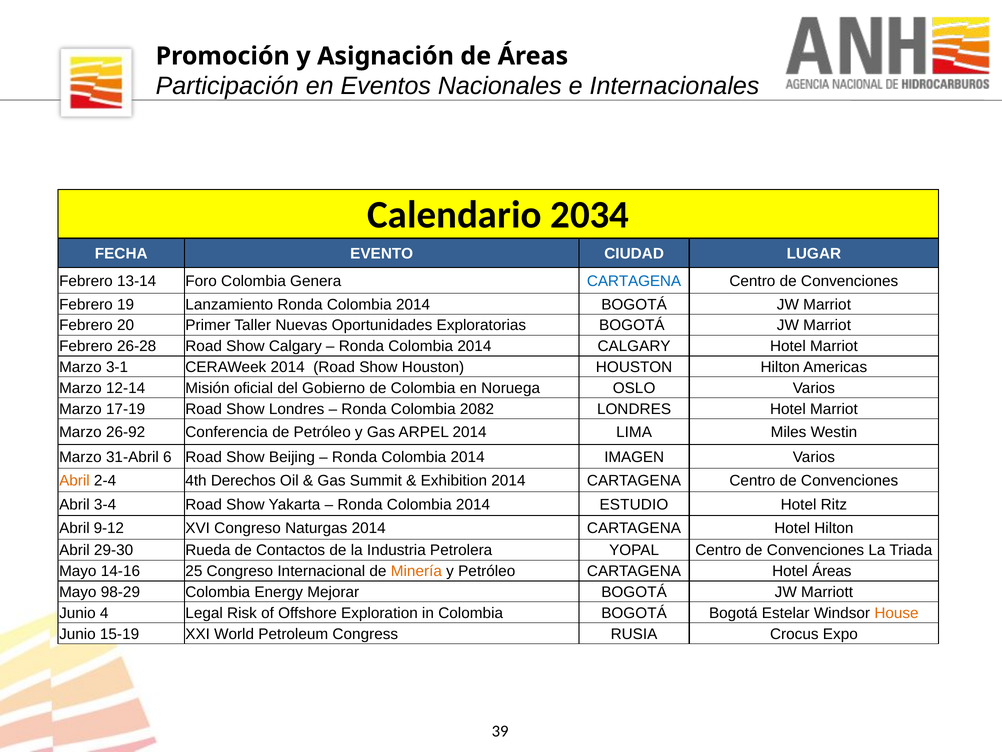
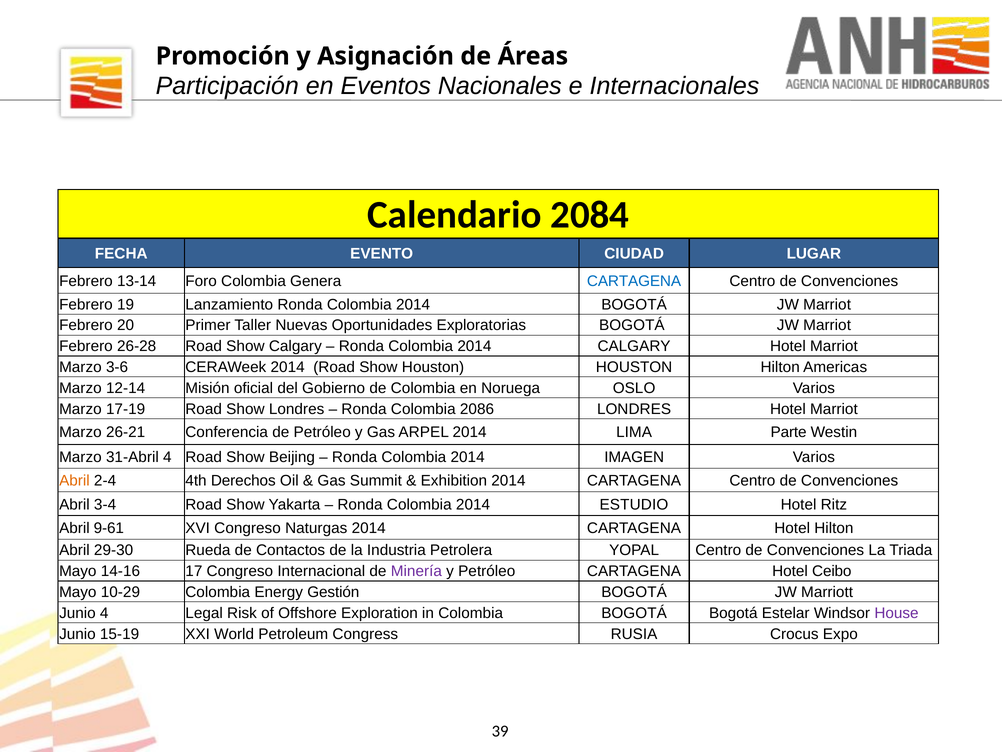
2034: 2034 -> 2084 (590, 215)
3-1: 3-1 -> 3-6 (117, 367)
2082: 2082 -> 2086 (477, 409)
26-92: 26-92 -> 26-21 (126, 432)
Miles: Miles -> Parte (789, 432)
31-Abril 6: 6 -> 4 (167, 457)
9-12: 9-12 -> 9-61 (109, 528)
25: 25 -> 17 (194, 571)
Minería colour: orange -> purple (416, 571)
Hotel Áreas: Áreas -> Ceibo (832, 571)
98-29: 98-29 -> 10-29 (120, 592)
Mejorar: Mejorar -> Gestión (333, 592)
House colour: orange -> purple (897, 613)
